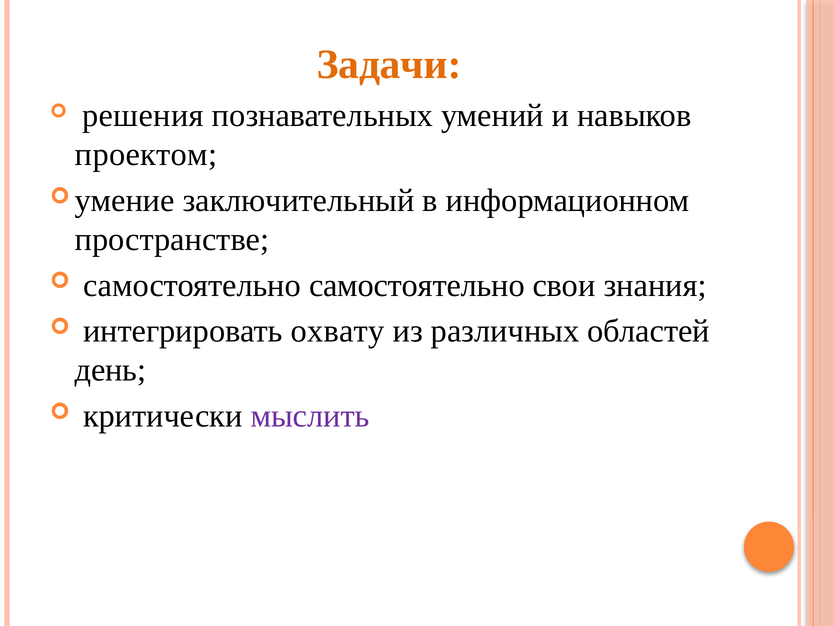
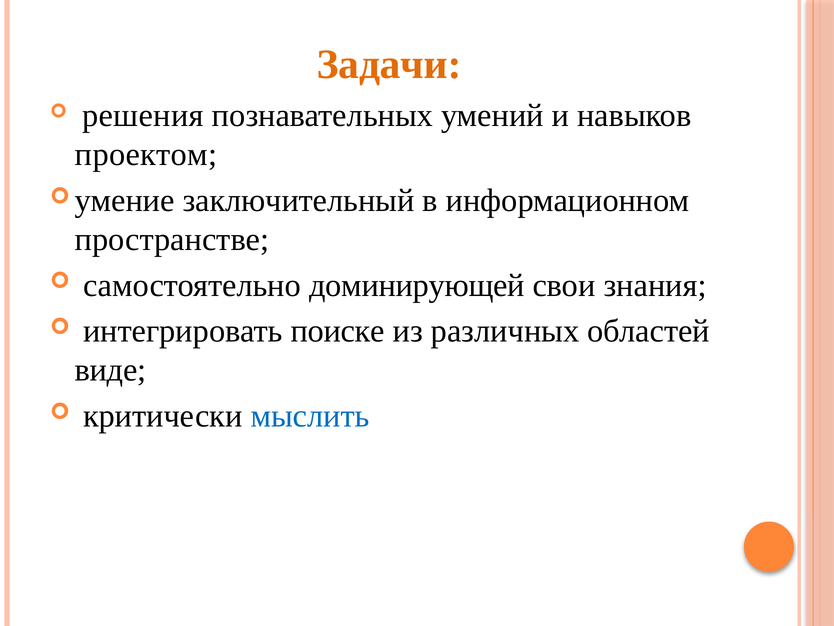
самостоятельно самостоятельно: самостоятельно -> доминирующей (417, 285)
охвату: охвату -> поиске (338, 331)
день: день -> виде (111, 370)
мыслить colour: purple -> blue (310, 416)
